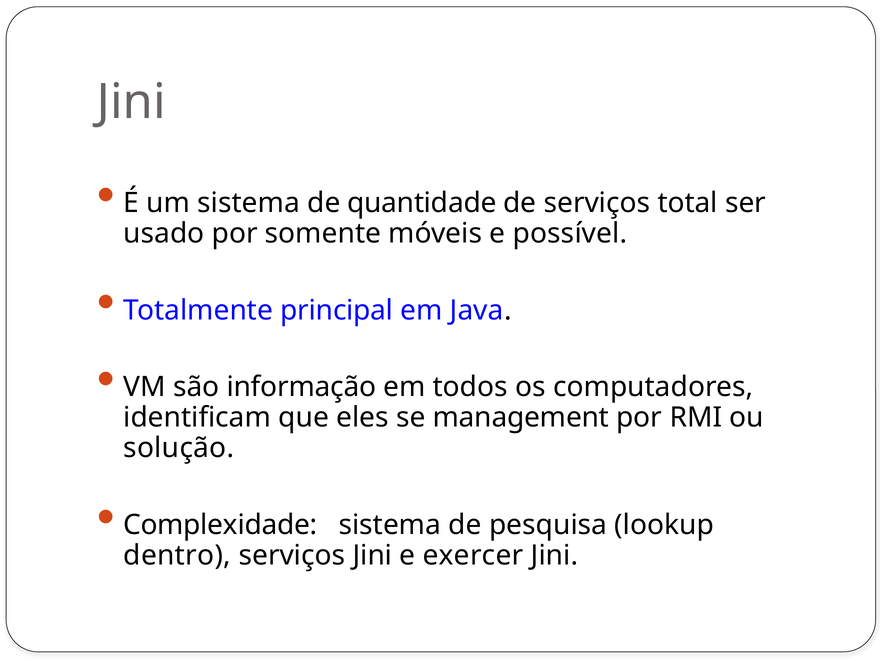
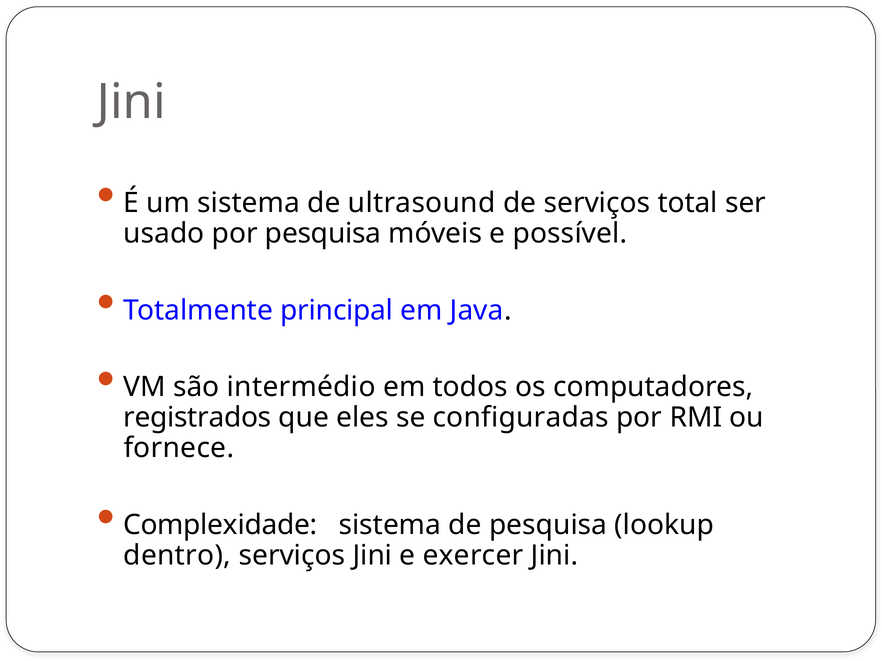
quantidade: quantidade -> ultrasound (422, 203)
por somente: somente -> pesquisa (323, 233)
informação: informação -> intermédio (301, 387)
identificam: identificam -> registrados (197, 418)
management: management -> configuradas (521, 418)
solução: solução -> fornece (179, 448)
